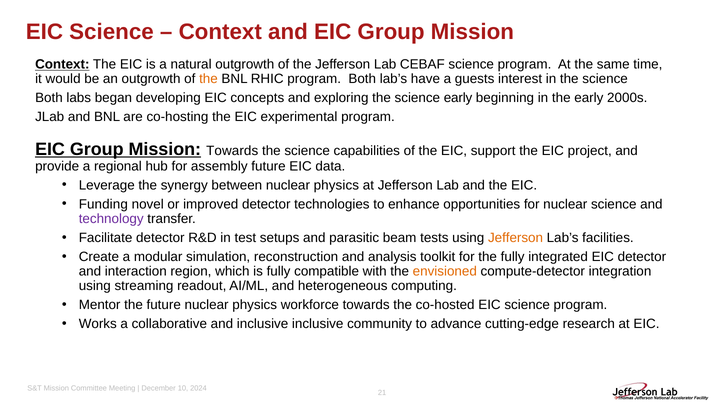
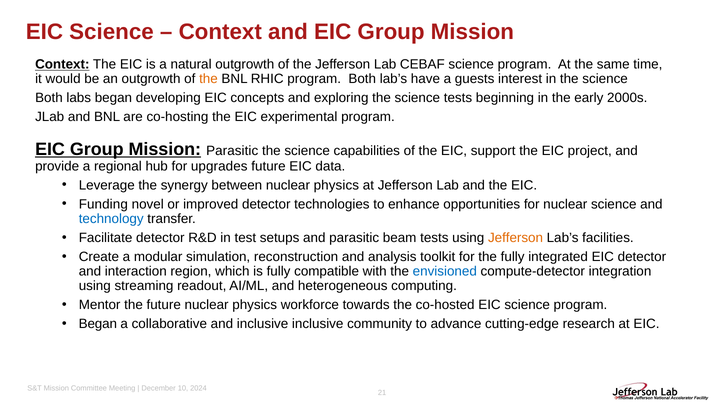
science early: early -> tests (458, 98)
Mission Towards: Towards -> Parasitic (232, 151)
assembly: assembly -> upgrades (219, 166)
technology colour: purple -> blue (111, 219)
envisioned colour: orange -> blue (445, 271)
Works: Works -> Began (98, 323)
